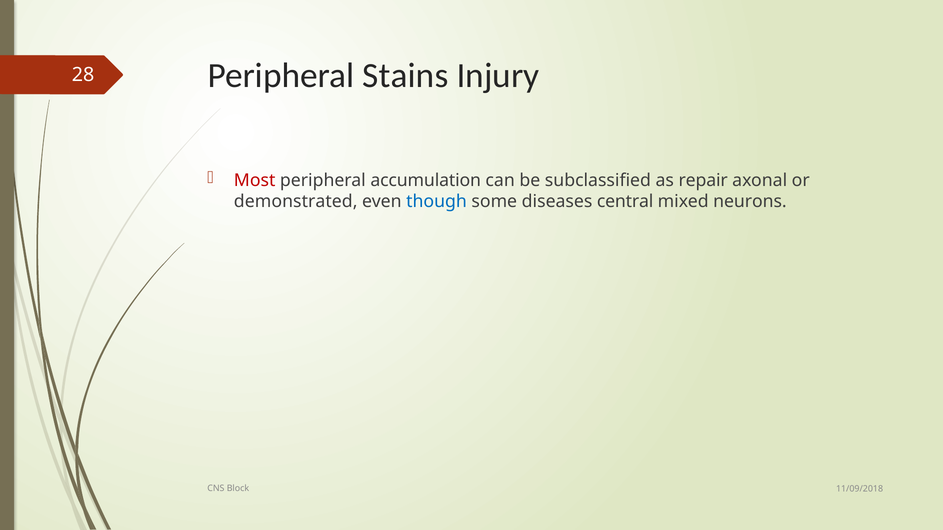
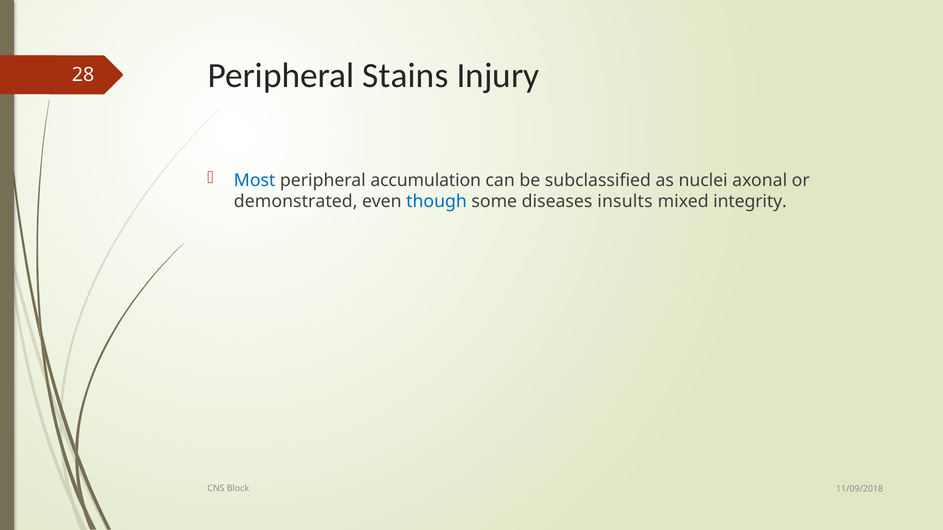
Most colour: red -> blue (255, 180)
repair: repair -> nuclei (703, 180)
central: central -> insults (625, 202)
neurons: neurons -> integrity (750, 202)
